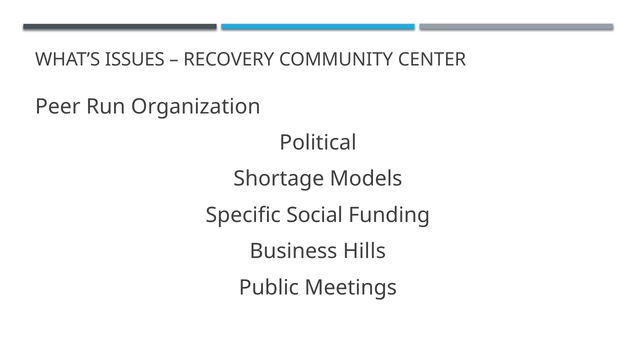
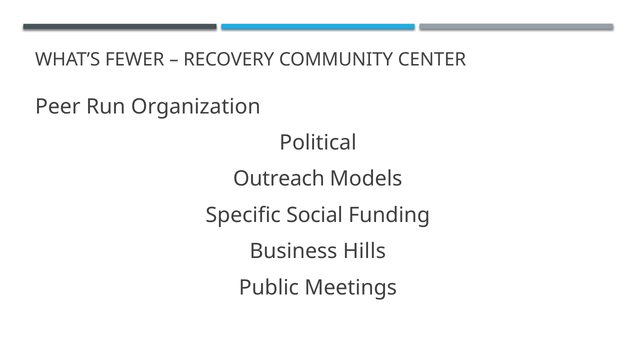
ISSUES: ISSUES -> FEWER (135, 60)
Shortage: Shortage -> Outreach (279, 179)
